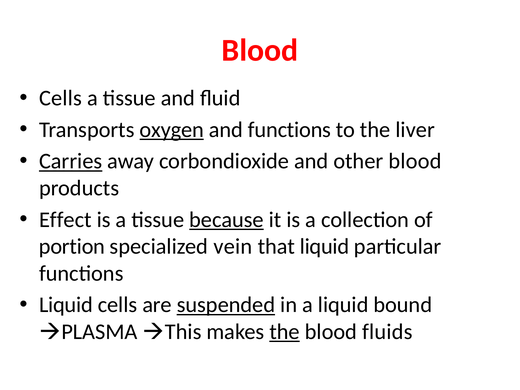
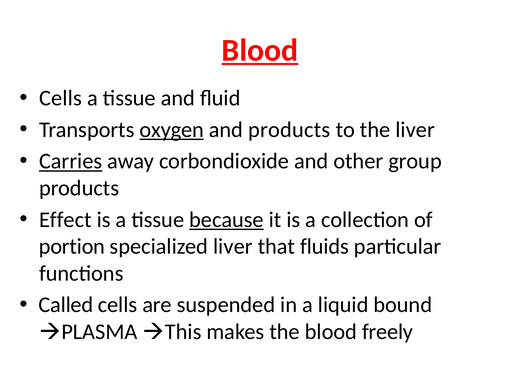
Blood underline: none -> present (260, 50)
and functions: functions -> products (289, 130)
other blood: blood -> group (415, 161)
specialized vein: vein -> liver (233, 247)
that liquid: liquid -> fluids (324, 247)
Liquid: Liquid -> Called (66, 305)
suspended underline: present -> none (226, 305)
the underline: present -> none (285, 332)
fluids: fluids -> freely (388, 332)
